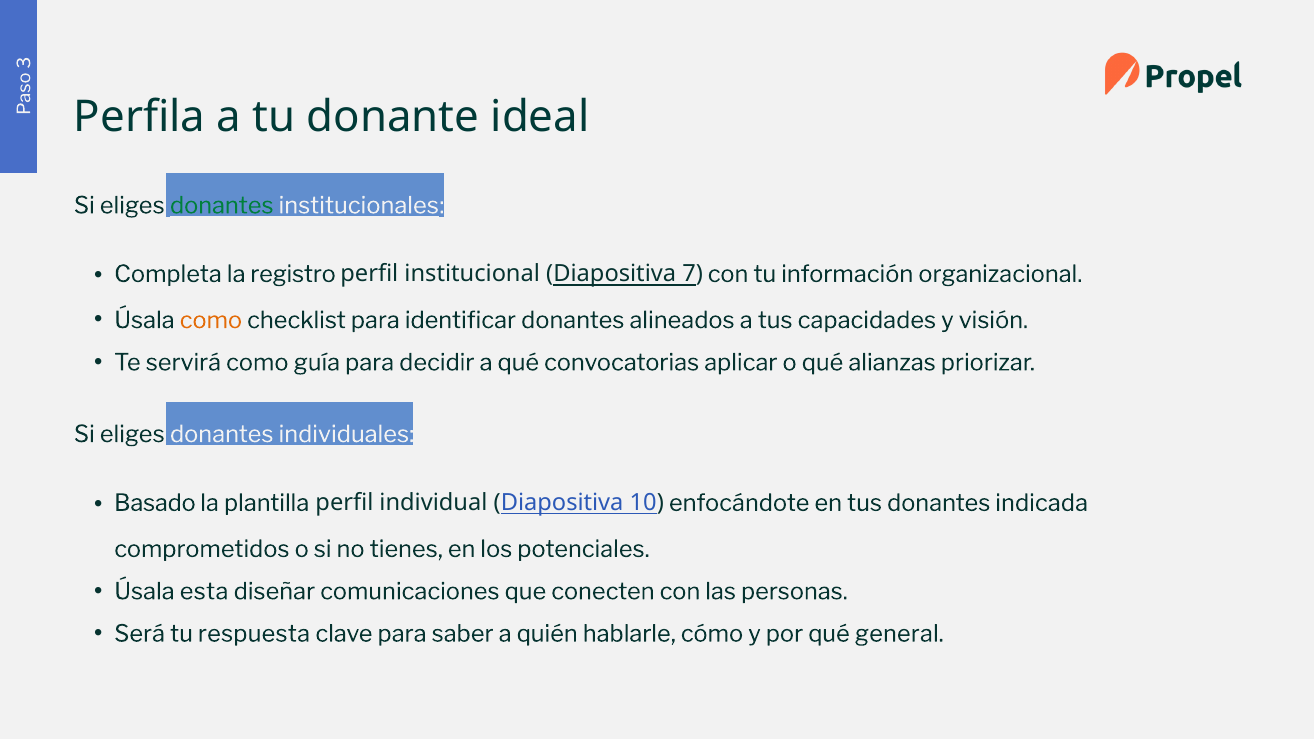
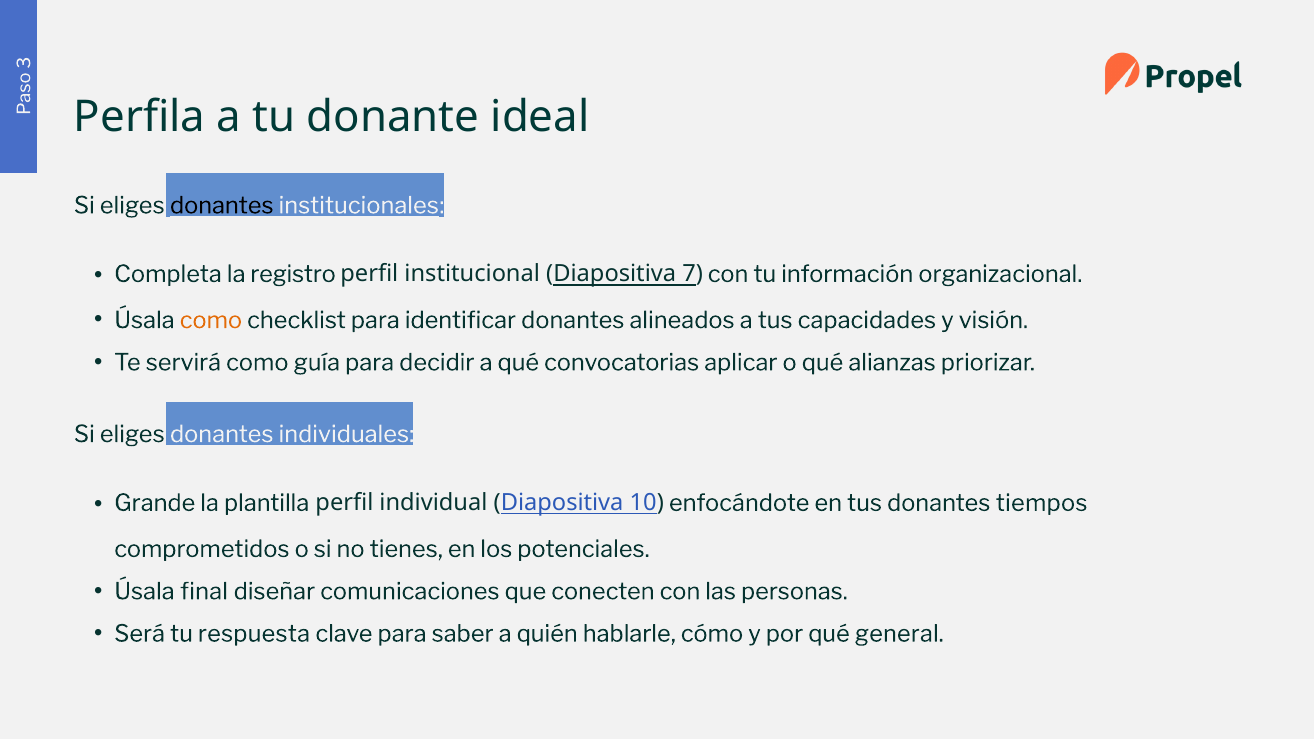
donantes colour: green -> black (222, 206)
Basado: Basado -> Grande (155, 503)
indicada: indicada -> tiempos (1042, 503)
esta: esta -> final (204, 592)
